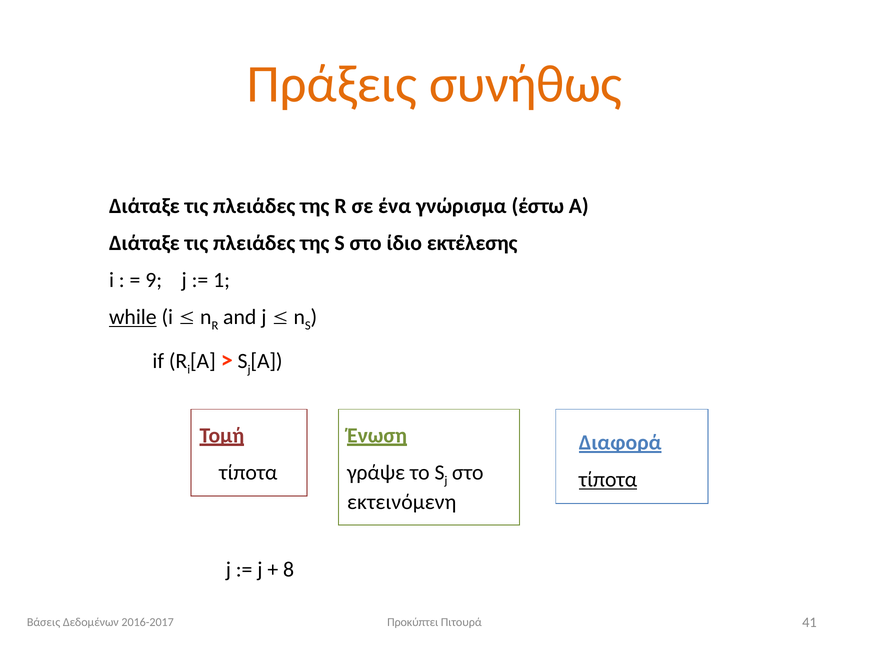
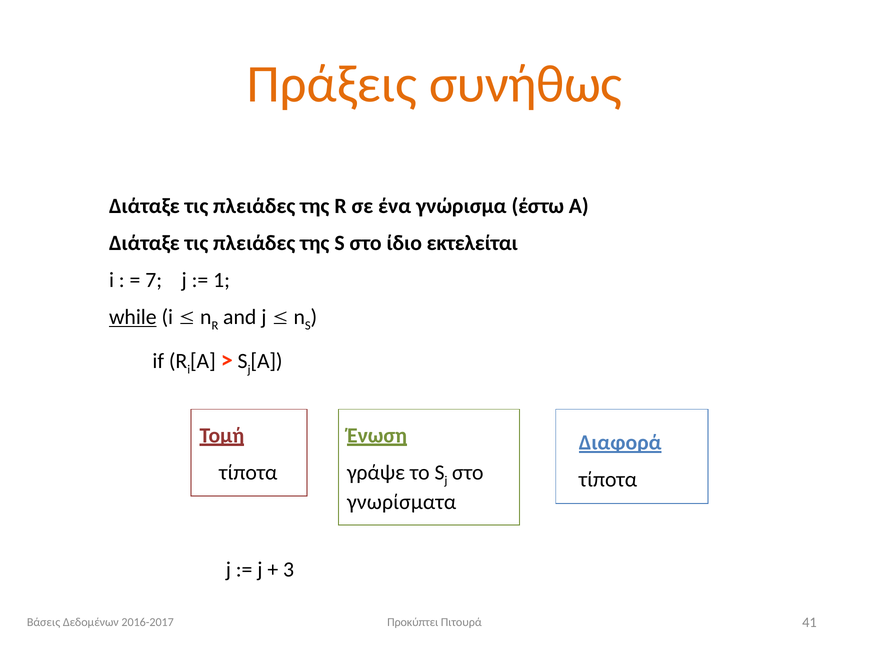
εκτέλεσης: εκτέλεσης -> εκτελείται (472, 243)
9: 9 -> 7 (154, 280)
τίποτα underline: present -> none (608, 479)
εκτεινόμενη: εκτεινόμενη -> γνωρίσματα (402, 502)
8: 8 -> 3 (289, 569)
